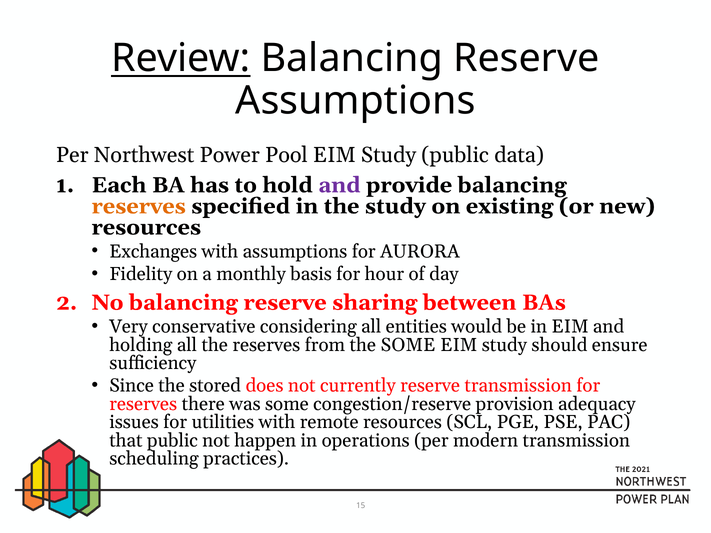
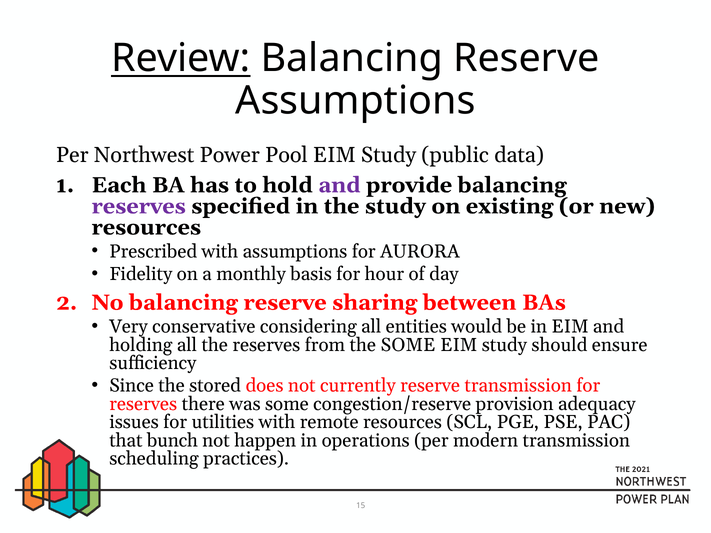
reserves colour: orange -> purple (139, 206)
Exchanges: Exchanges -> Prescribed (153, 252)
that public: public -> bunch (172, 441)
